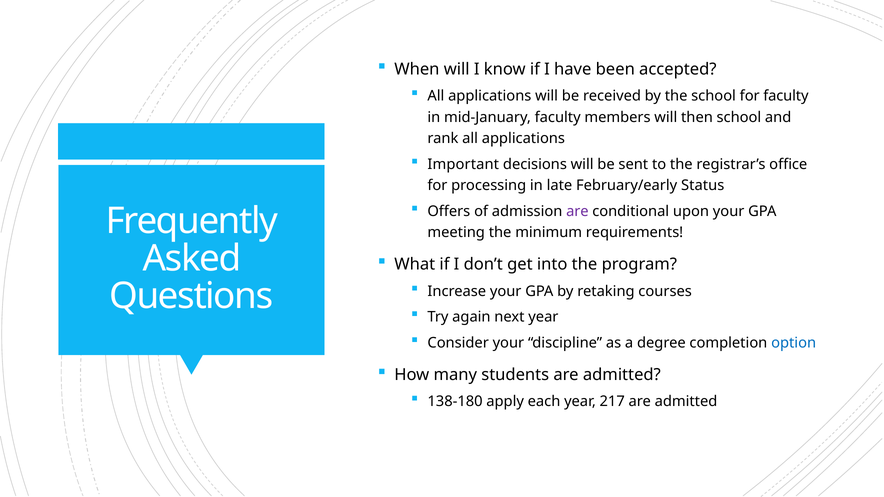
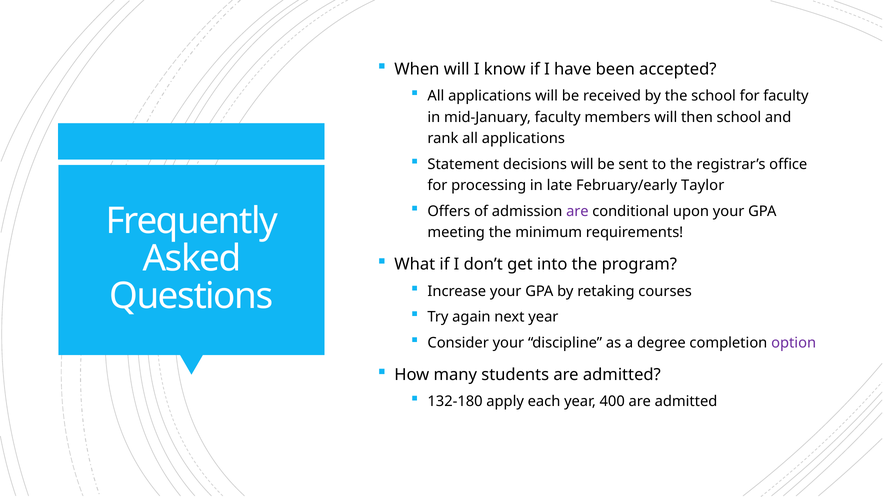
Important: Important -> Statement (463, 164)
Status: Status -> Taylor (703, 186)
option colour: blue -> purple (794, 343)
138-180: 138-180 -> 132-180 (455, 402)
217: 217 -> 400 (612, 402)
